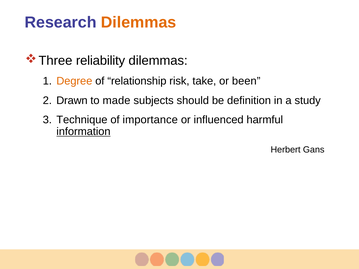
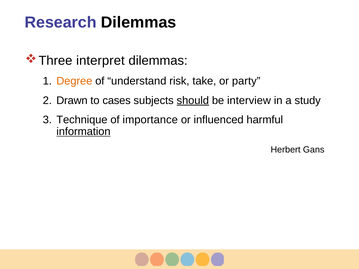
Dilemmas colour: orange -> black (139, 22)
reliability: reliability -> interpret (100, 61)
relationship: relationship -> understand (137, 81)
been: been -> party (246, 81)
made: made -> cases (117, 100)
should underline: none -> present (193, 100)
definition: definition -> interview (249, 100)
